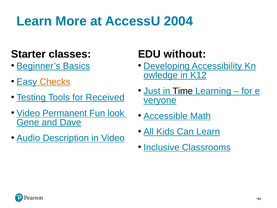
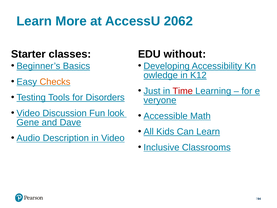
2004: 2004 -> 2062 (178, 21)
Time colour: black -> red (183, 91)
Received: Received -> Disorders (105, 97)
Permanent: Permanent -> Discussion (65, 113)
